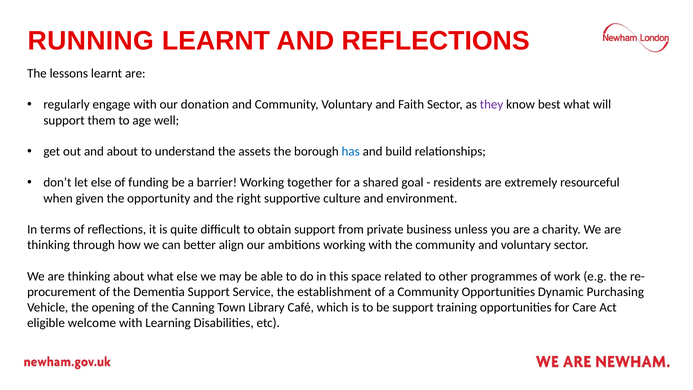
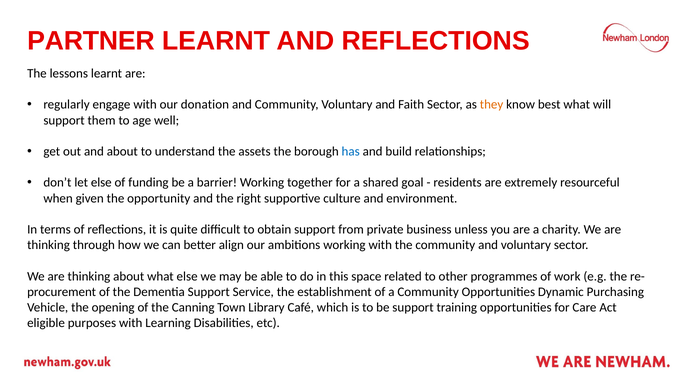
RUNNING: RUNNING -> PARTNER (91, 41)
they colour: purple -> orange (492, 105)
welcome: welcome -> purposes (92, 323)
